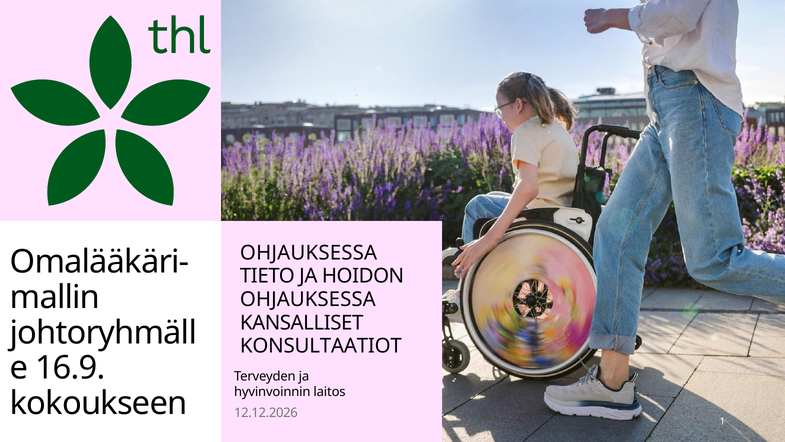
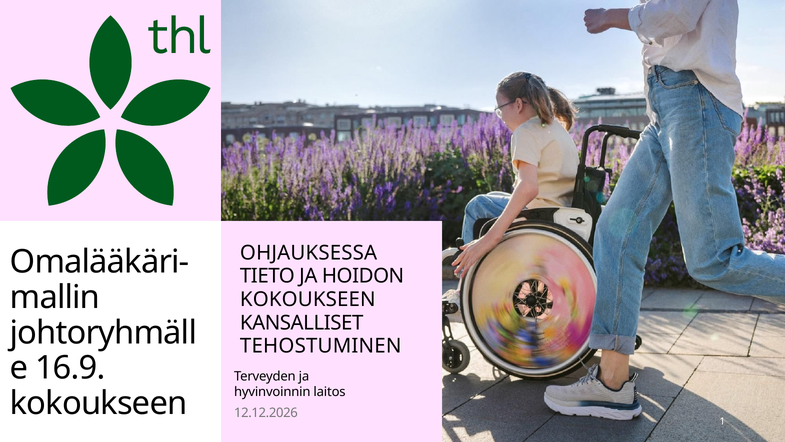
OHJAUKSESSA: OHJAUKSESSA -> KOKOUKSEEN (308, 299)
KONSULTAATIOT: KONSULTAATIOT -> TEHOSTUMINEN (321, 346)
